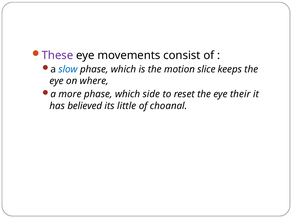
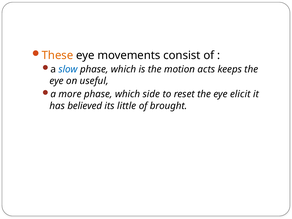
These colour: purple -> orange (57, 55)
slice: slice -> acts (206, 69)
where: where -> useful (94, 81)
their: their -> elicit (240, 94)
choanal: choanal -> brought (169, 106)
